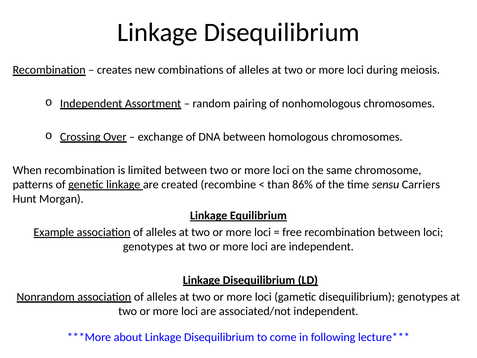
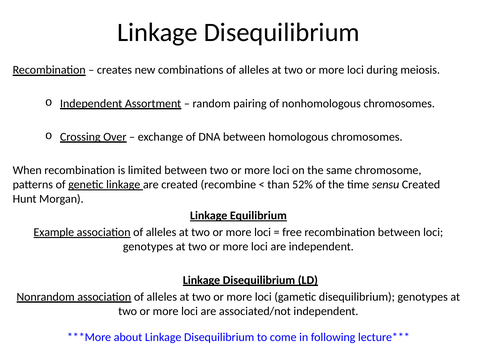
86%: 86% -> 52% (303, 184)
sensu Carriers: Carriers -> Created (421, 184)
